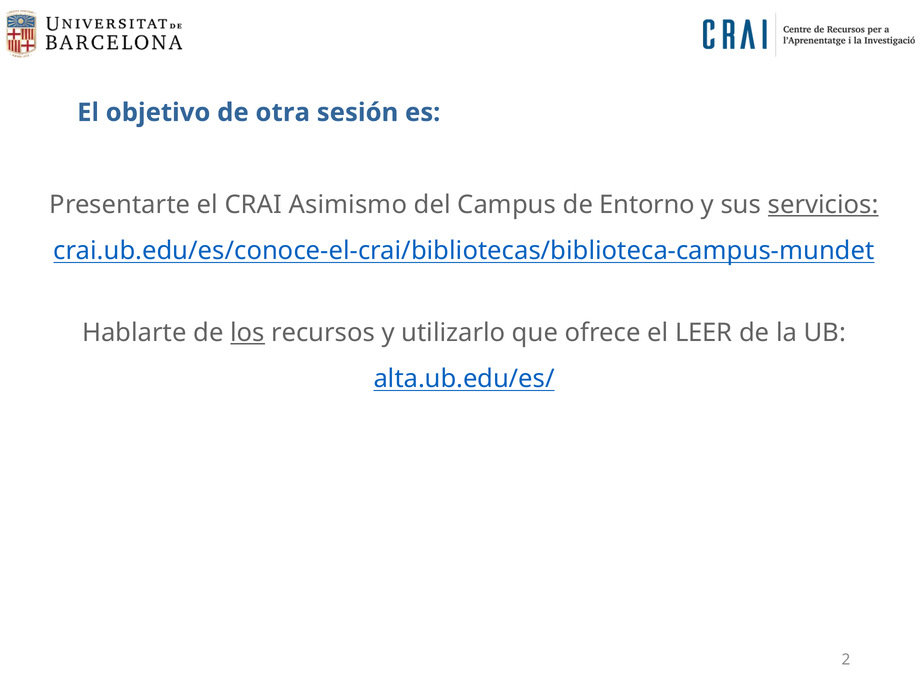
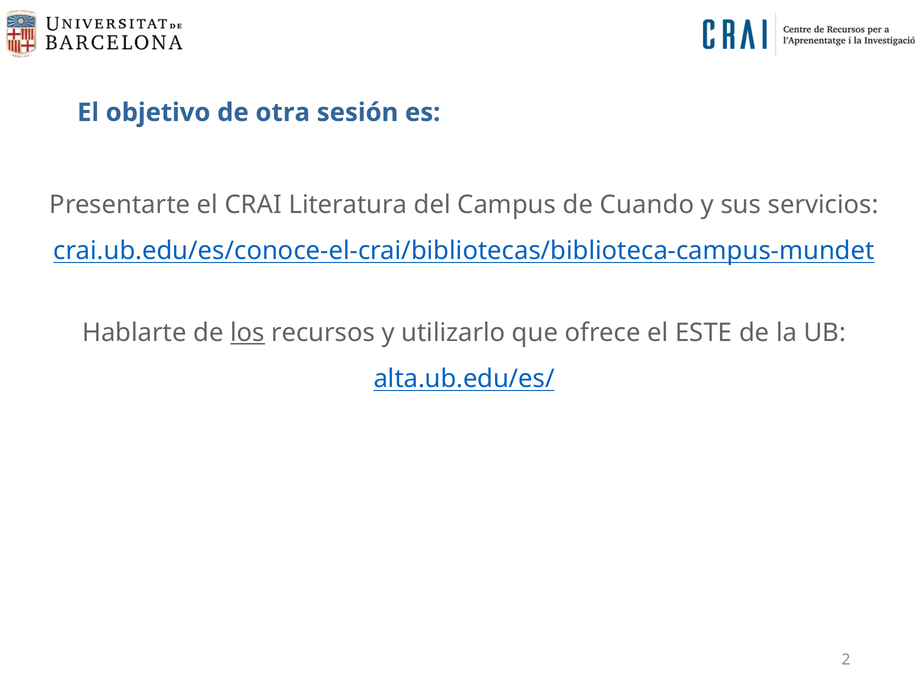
Asimismo: Asimismo -> Literatura (348, 205)
Entorno: Entorno -> Cuando (647, 205)
servicios underline: present -> none (823, 205)
LEER: LEER -> ESTE (704, 333)
